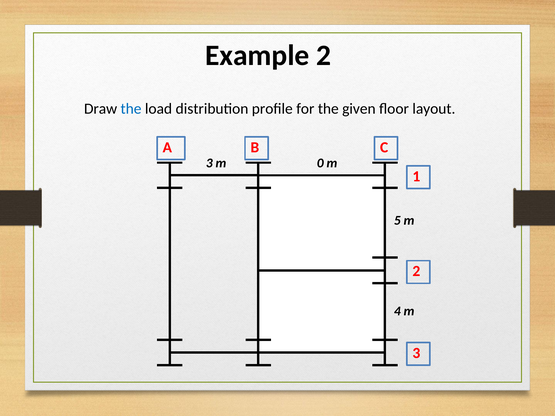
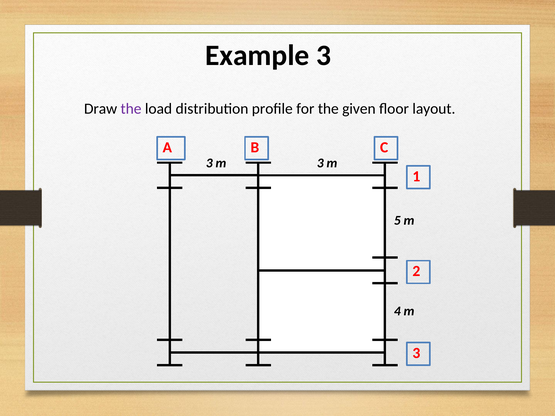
Example 2: 2 -> 3 (324, 55)
the colour: blue -> purple (131, 109)
3 m 0: 0 -> 3 (320, 163)
